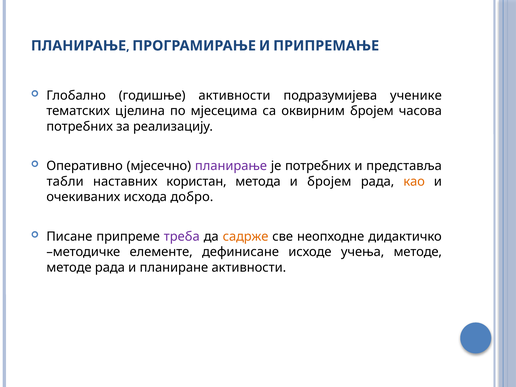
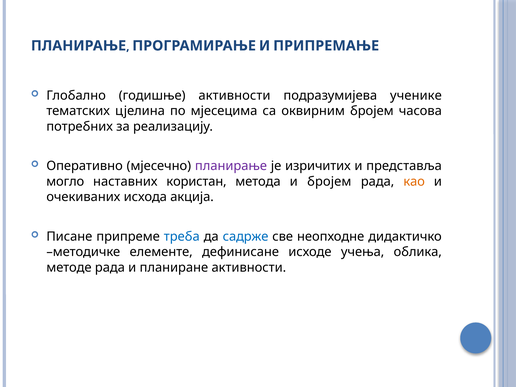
је потребних: потребних -> изричитих (318, 166)
табли: табли -> могло (65, 181)
добро: добро -> акција (192, 197)
треба colour: purple -> blue (182, 237)
садрже colour: orange -> blue (246, 237)
учења методе: методе -> облика (418, 252)
